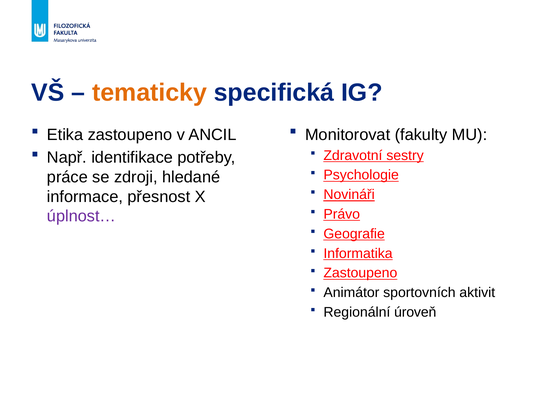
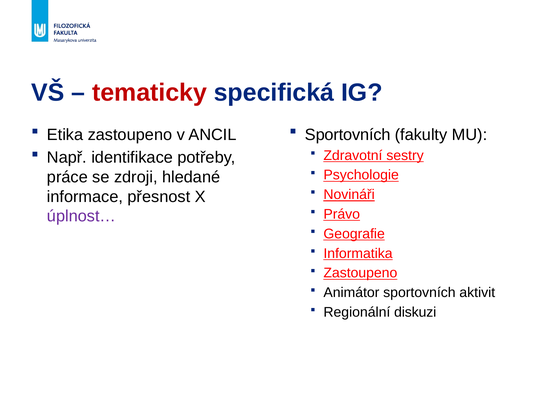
tematicky colour: orange -> red (149, 93)
Monitorovat: Monitorovat -> Sportovních (348, 135)
úroveň: úroveň -> diskuzi (415, 312)
